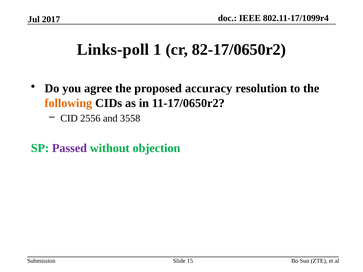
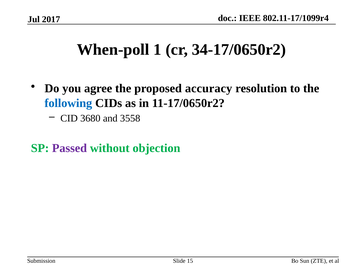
Links-poll: Links-poll -> When-poll (113, 50)
82-17/0650r2: 82-17/0650r2 -> 34-17/0650r2 (239, 50)
following colour: orange -> blue (68, 103)
2556: 2556 -> 3680 (90, 118)
